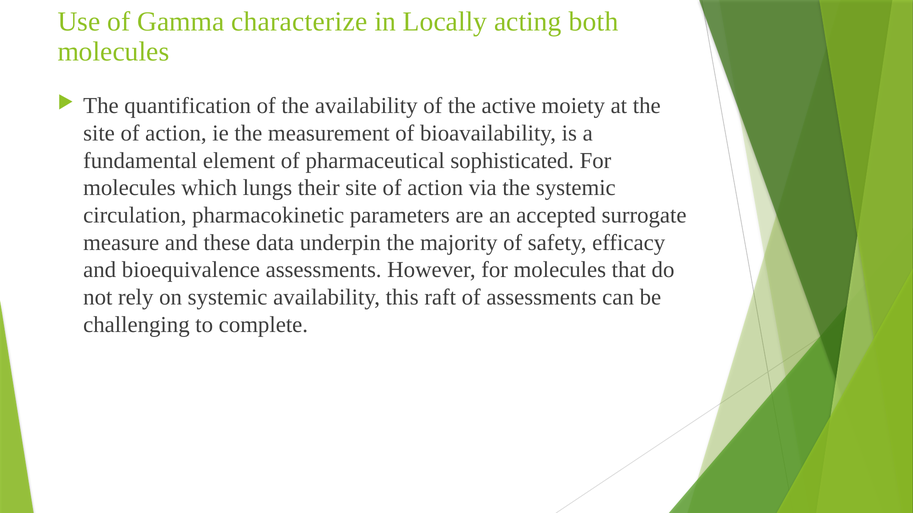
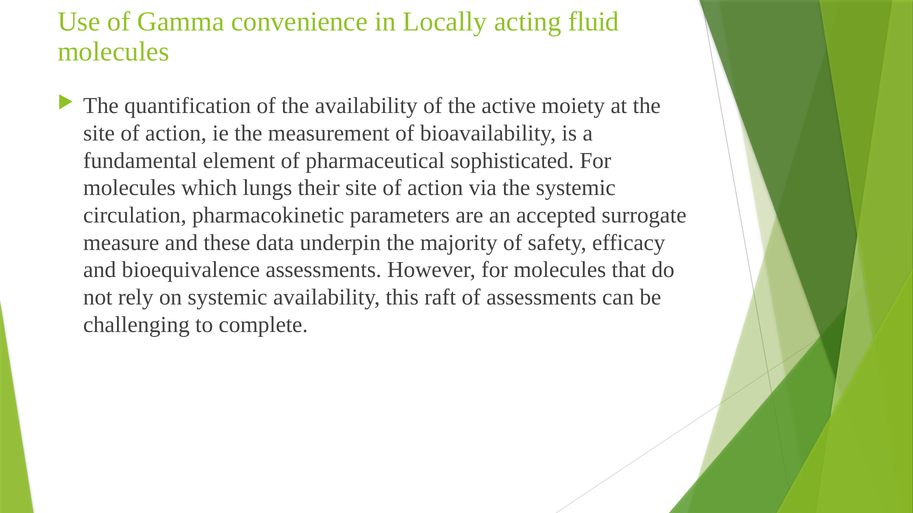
characterize: characterize -> convenience (300, 22)
both: both -> fluid (594, 22)
